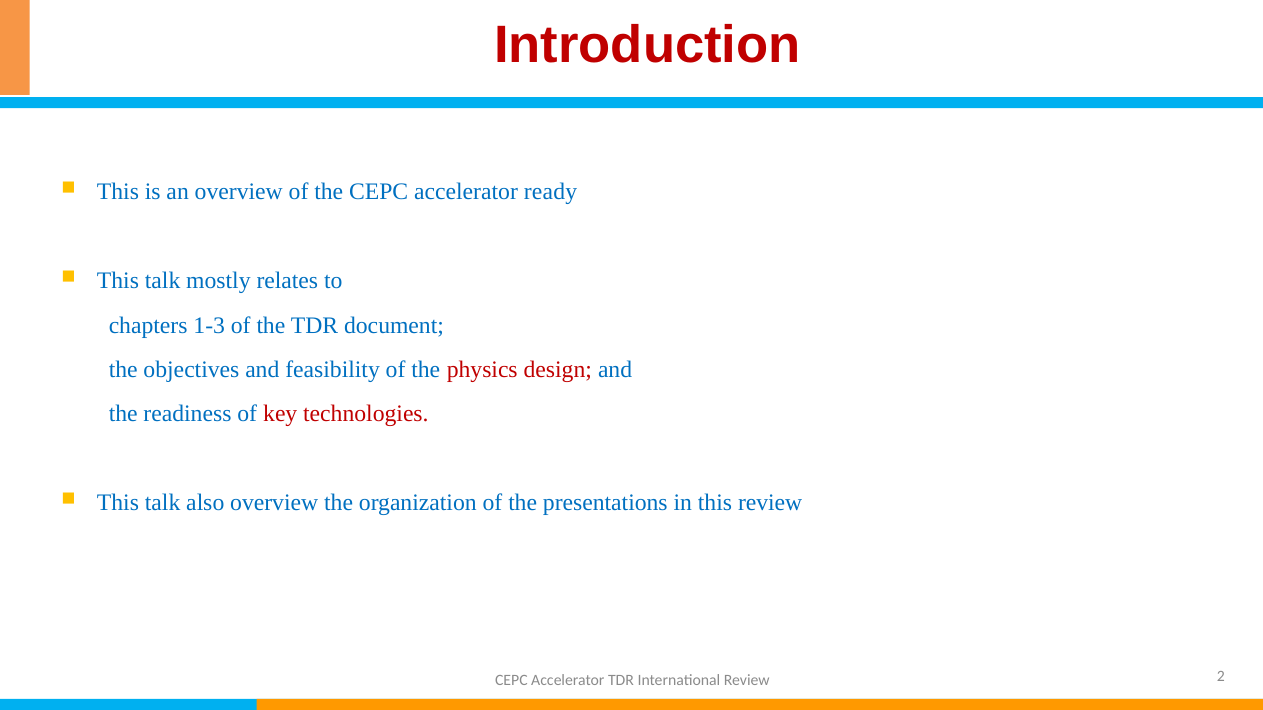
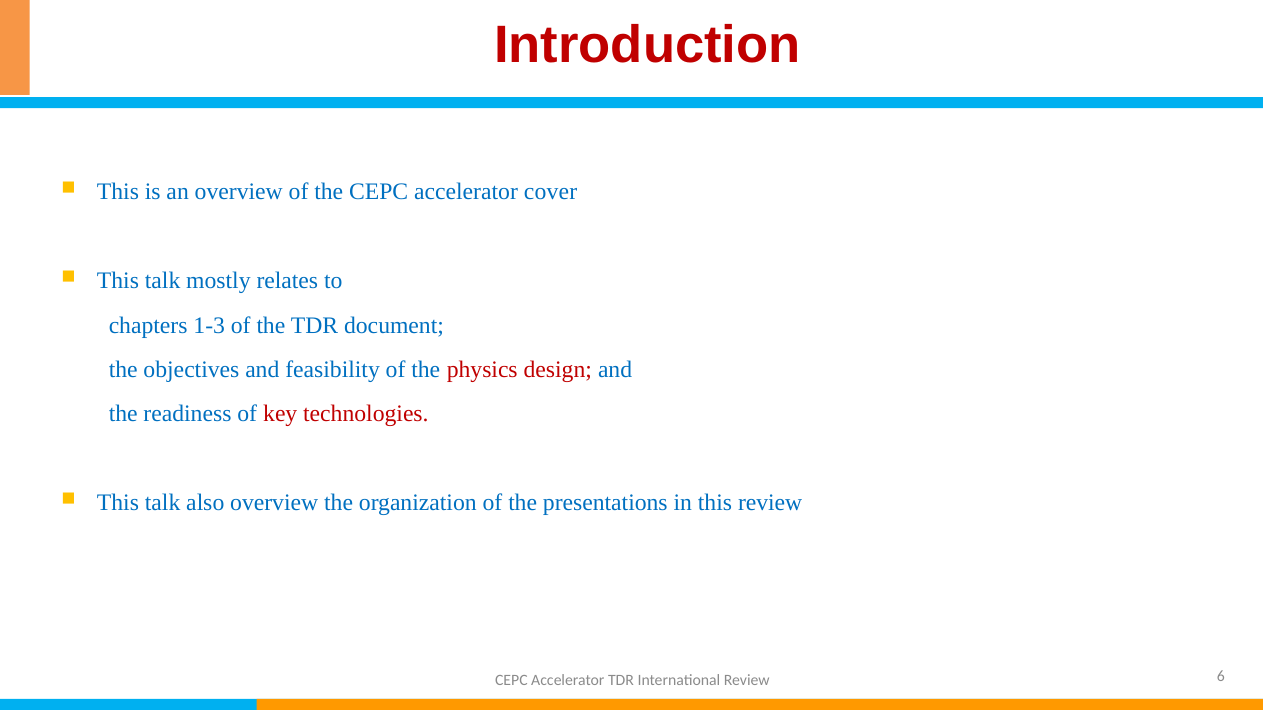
ready: ready -> cover (551, 192)
2: 2 -> 6 (1221, 676)
